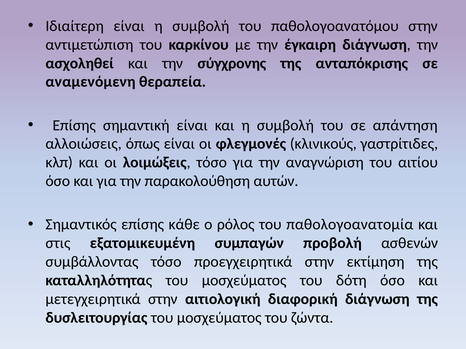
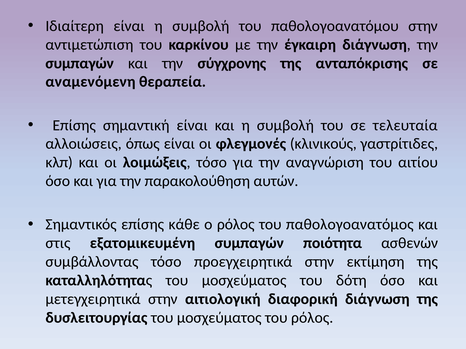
ασχοληθεί: ασχοληθεί -> συμπαγών (80, 63)
απάντηση: απάντηση -> τελευταία (405, 125)
παθολογοανατομία: παθολογοανατομία -> παθολογοανατόμος (350, 225)
προβολή: προβολή -> ποιότητα (333, 243)
του ζώντα: ζώντα -> ρόλος (312, 318)
